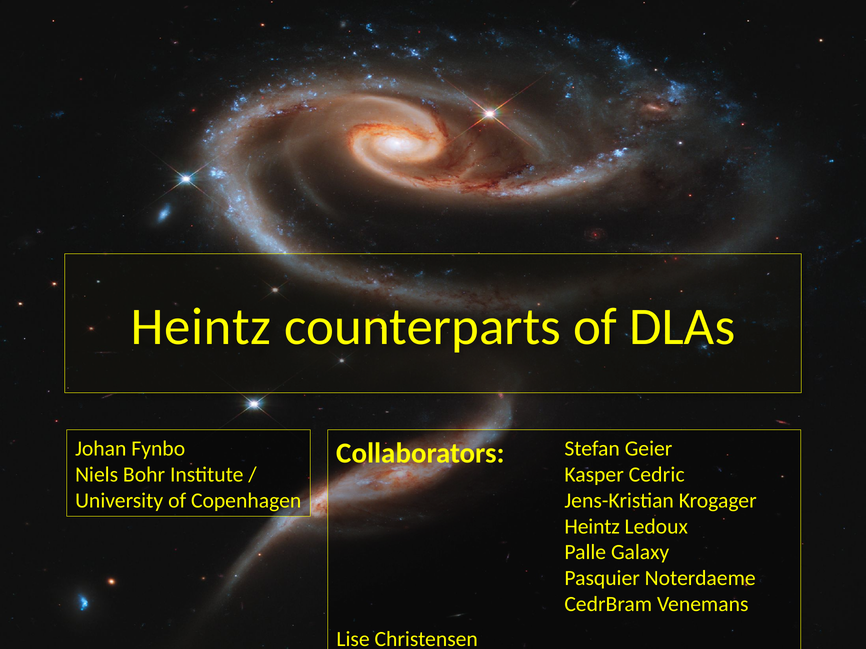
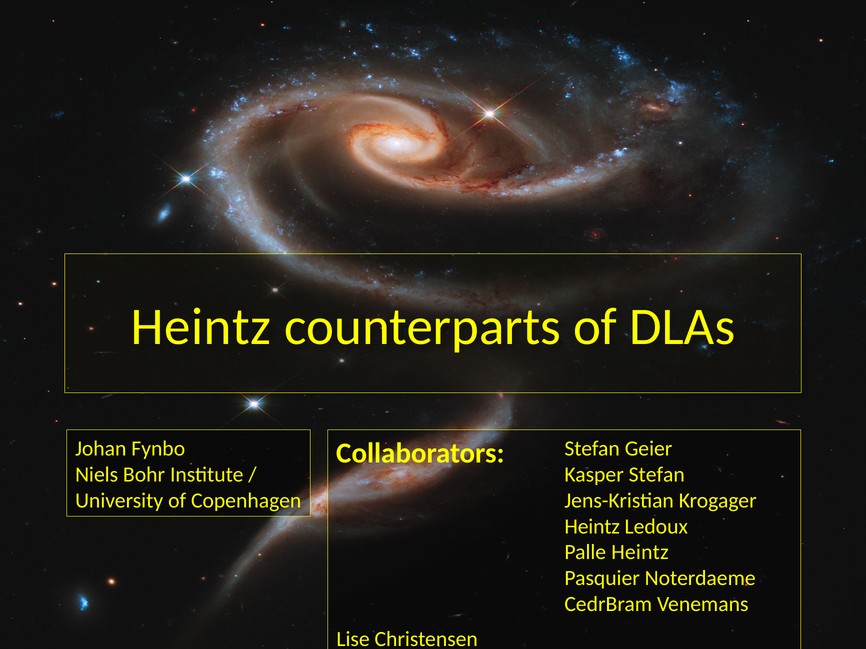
Kasper Cedric: Cedric -> Stefan (657, 475)
Palle Galaxy: Galaxy -> Heintz (640, 553)
